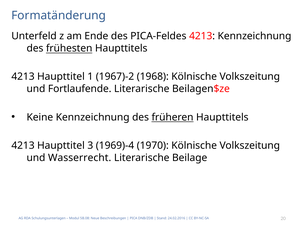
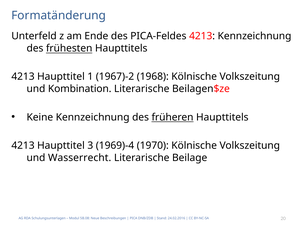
Fortlaufende: Fortlaufende -> Kombination (80, 89)
